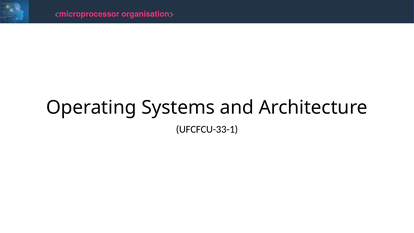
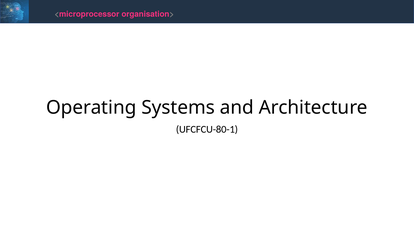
UFCFCU-33-1: UFCFCU-33-1 -> UFCFCU-80-1 (207, 129)
